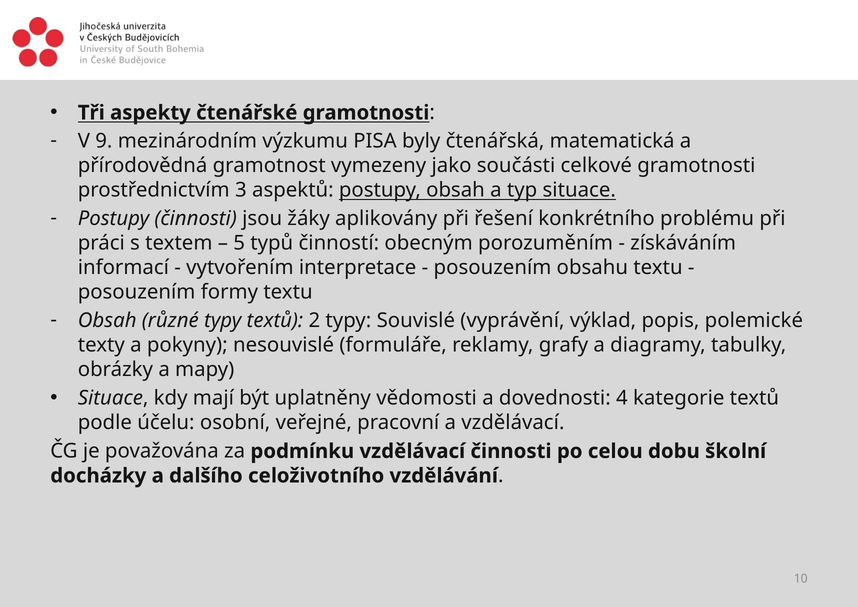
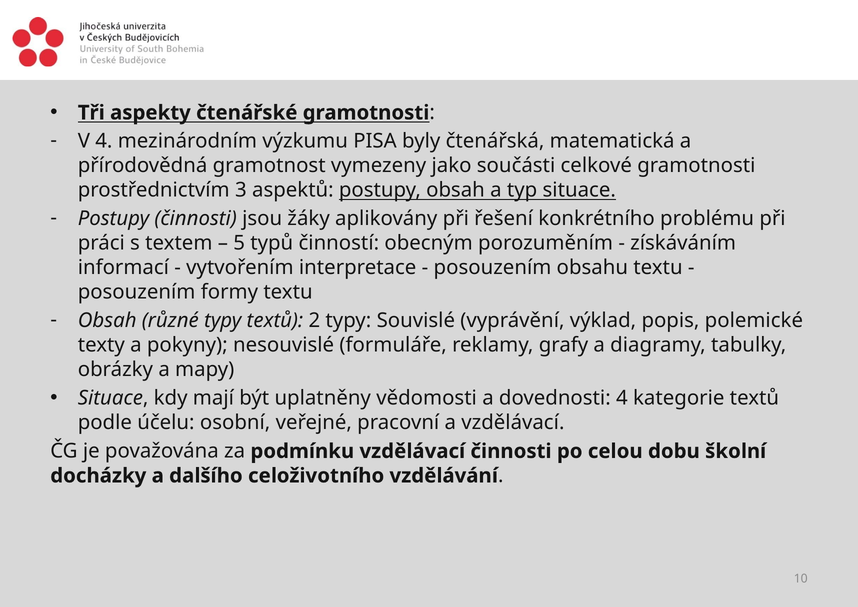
V 9: 9 -> 4 (104, 141)
